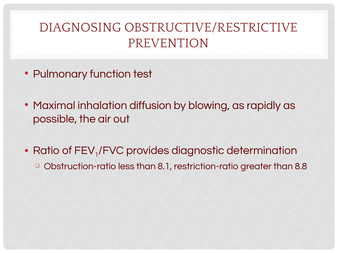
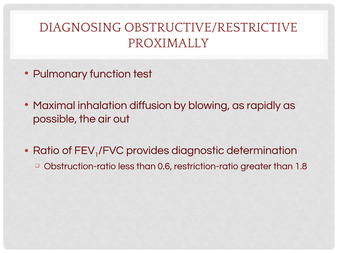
PREVENTION: PREVENTION -> PROXIMALLY (168, 43)
8.1: 8.1 -> 0.6 (165, 167)
8.8: 8.8 -> 1.8 (301, 167)
